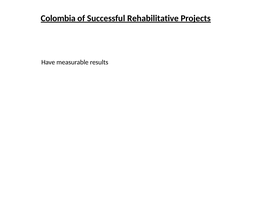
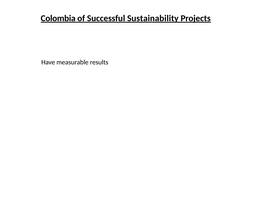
Rehabilitative: Rehabilitative -> Sustainability (153, 18)
